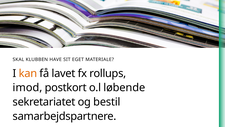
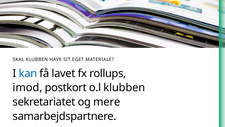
kan colour: orange -> blue (28, 73)
o.l løbende: løbende -> klubben (124, 87)
bestil: bestil -> mere (107, 102)
